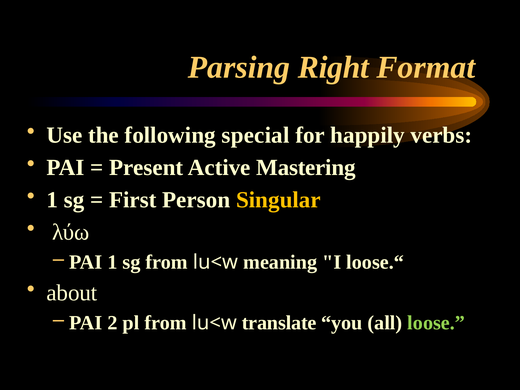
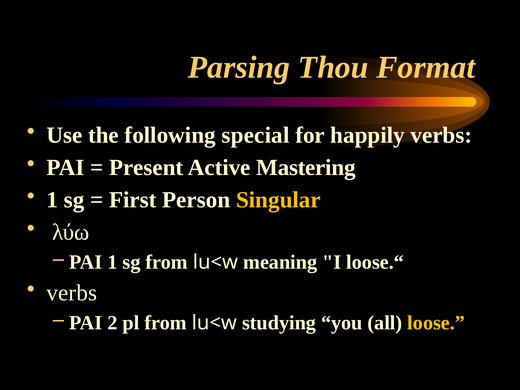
Right: Right -> Thou (333, 67)
about: about -> verbs (72, 293)
translate: translate -> studying (279, 323)
loose colour: light green -> yellow (436, 323)
